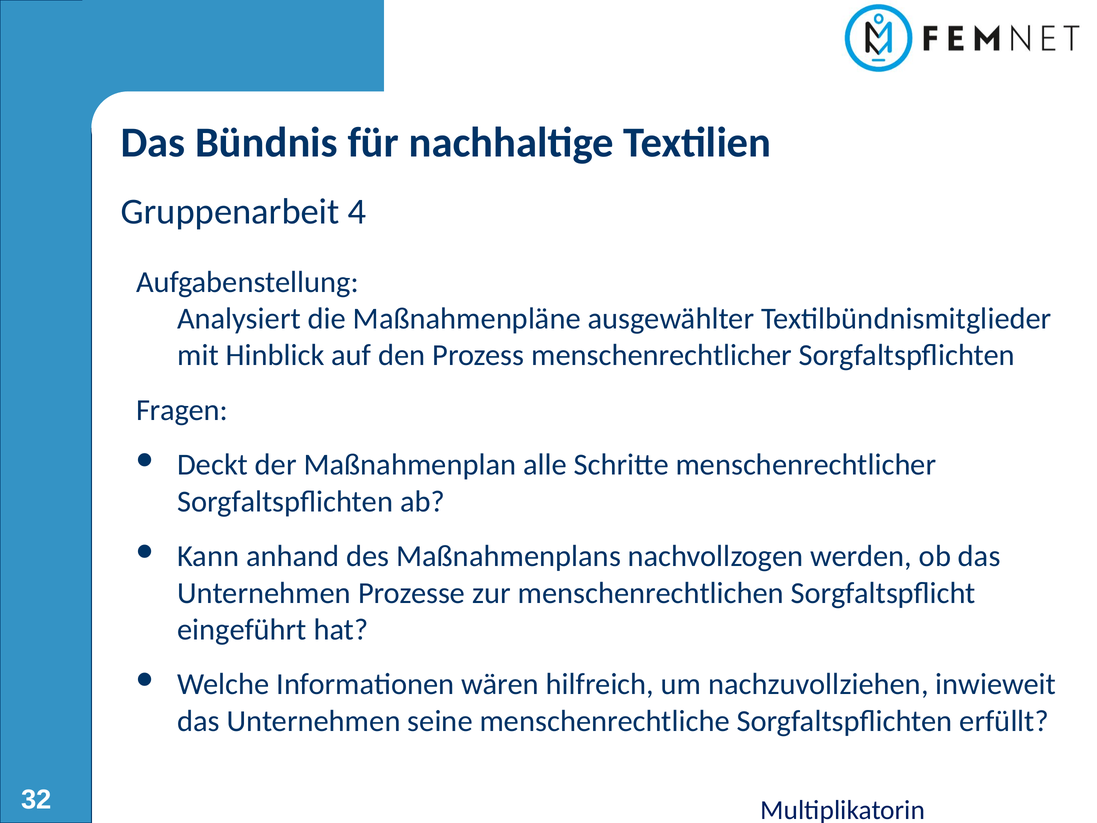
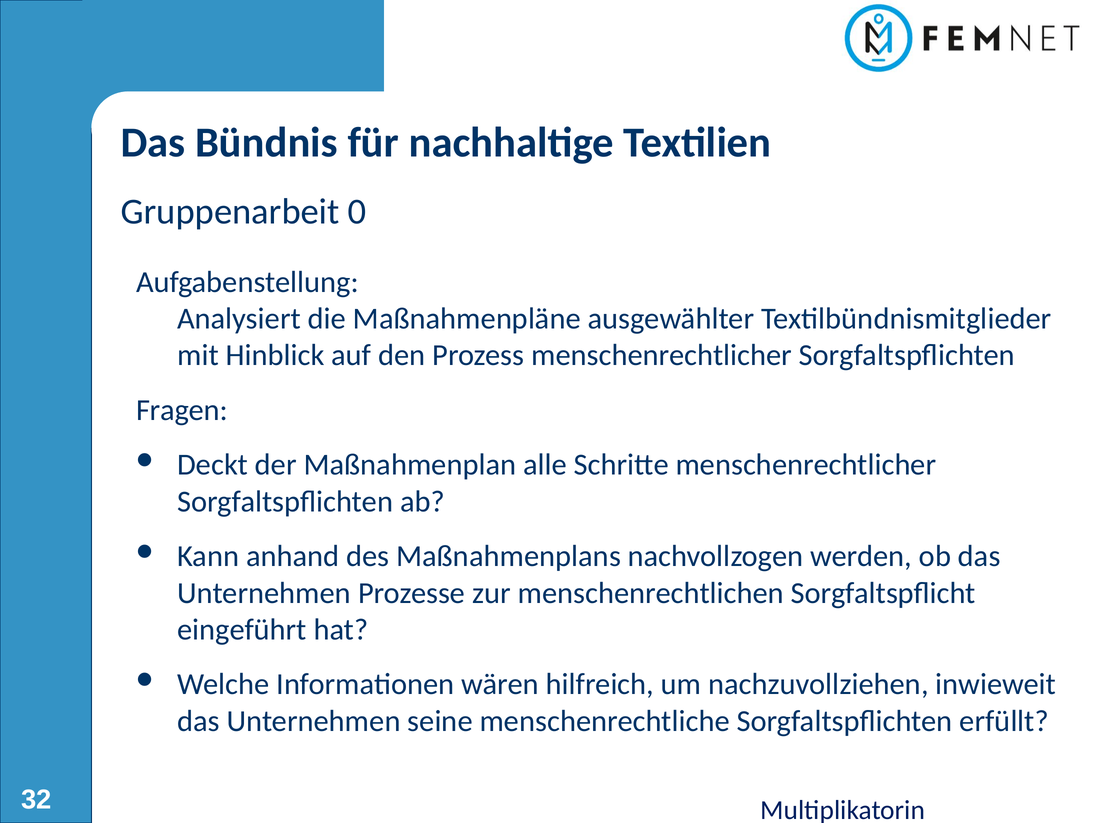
4: 4 -> 0 (357, 212)
